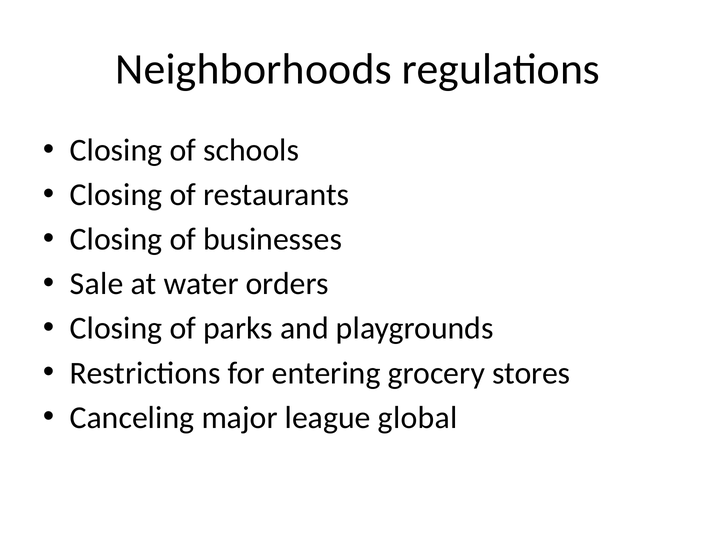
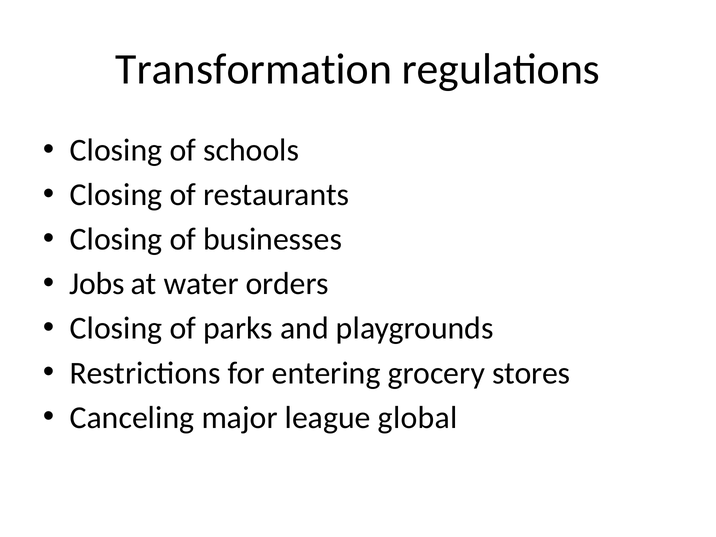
Neighborhoods: Neighborhoods -> Transformation (254, 69)
Sale: Sale -> Jobs (97, 284)
